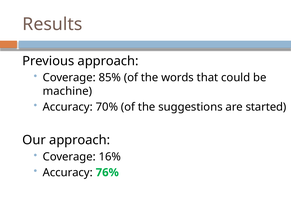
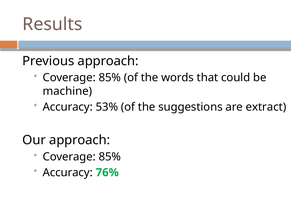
70%: 70% -> 53% (107, 107)
started: started -> extract (266, 107)
16%: 16% -> 85% (110, 157)
